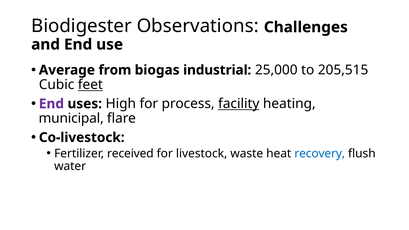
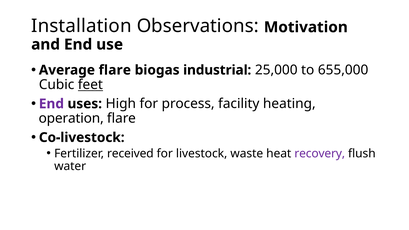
Biodigester: Biodigester -> Installation (81, 26)
Challenges: Challenges -> Motivation (306, 27)
Average from: from -> flare (115, 70)
205,515: 205,515 -> 655,000 (343, 70)
facility underline: present -> none (239, 104)
municipal: municipal -> operation (71, 119)
recovery colour: blue -> purple (320, 153)
